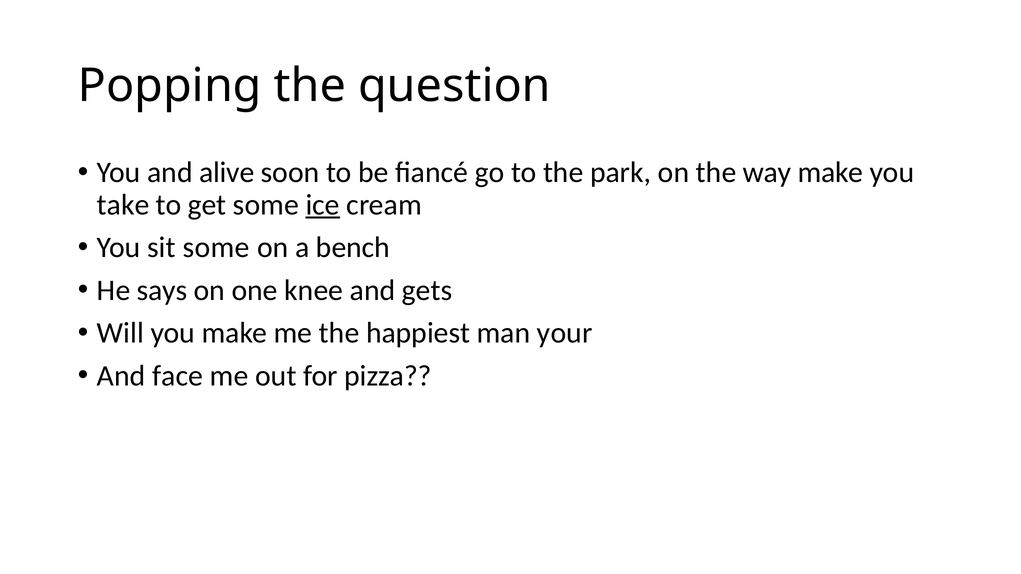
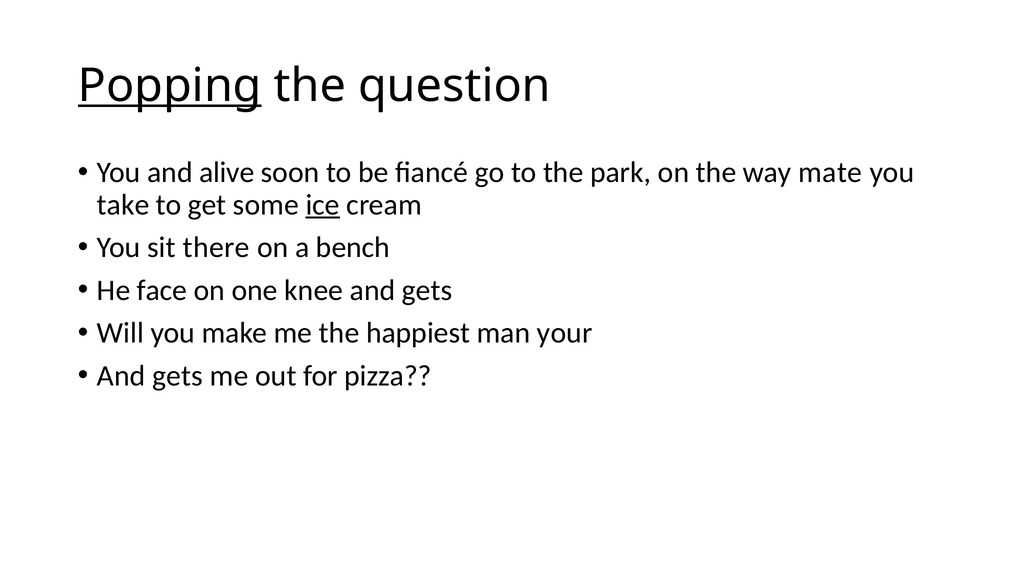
Popping underline: none -> present (170, 86)
way make: make -> mate (830, 173)
sit some: some -> there (216, 248)
says: says -> face (162, 290)
face: face -> gets (178, 376)
